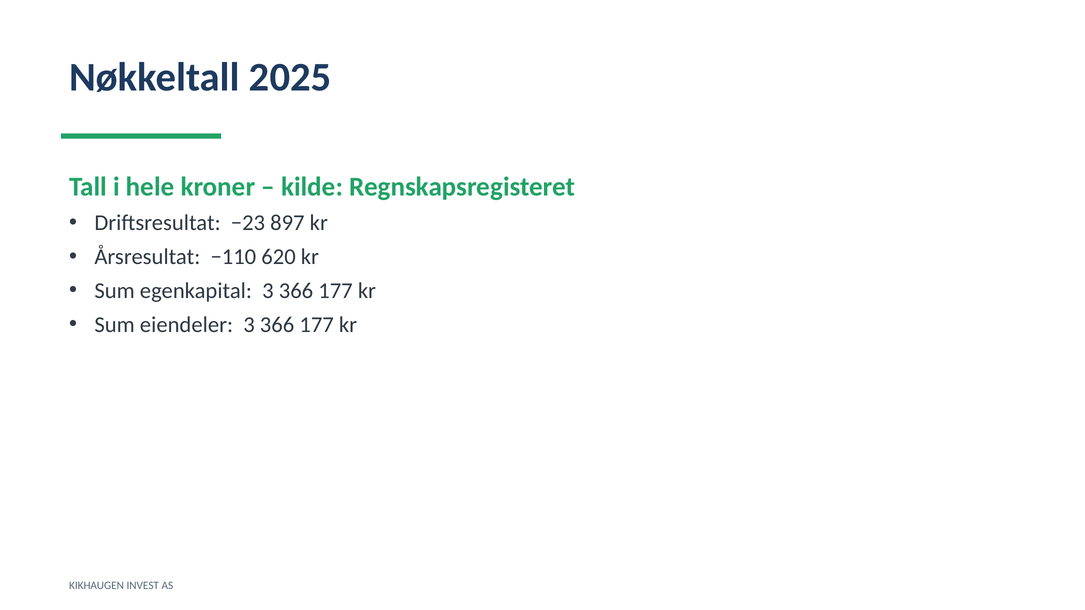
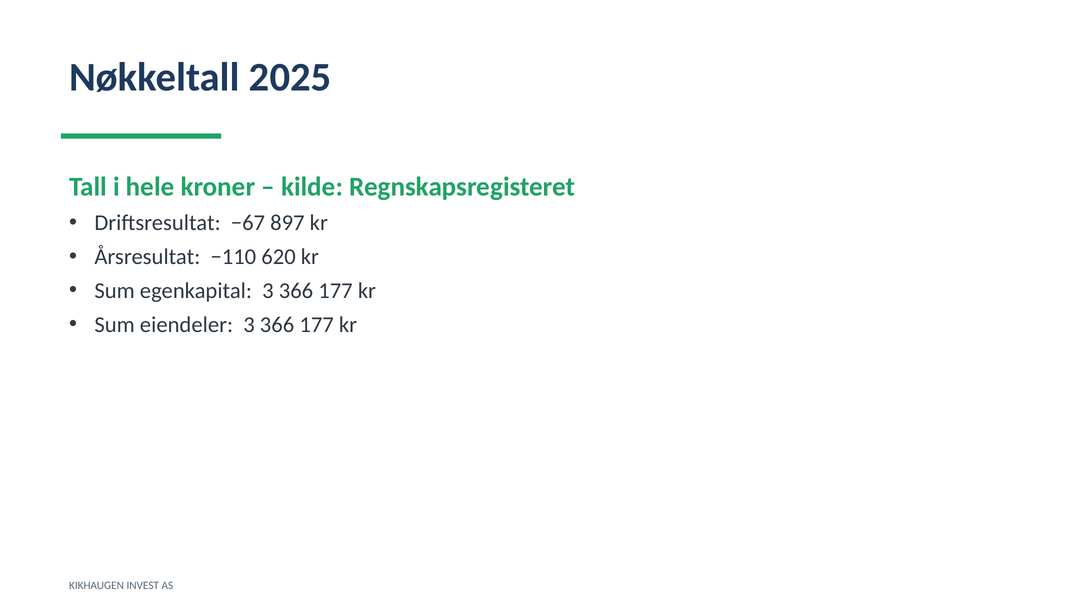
−23: −23 -> −67 (248, 223)
